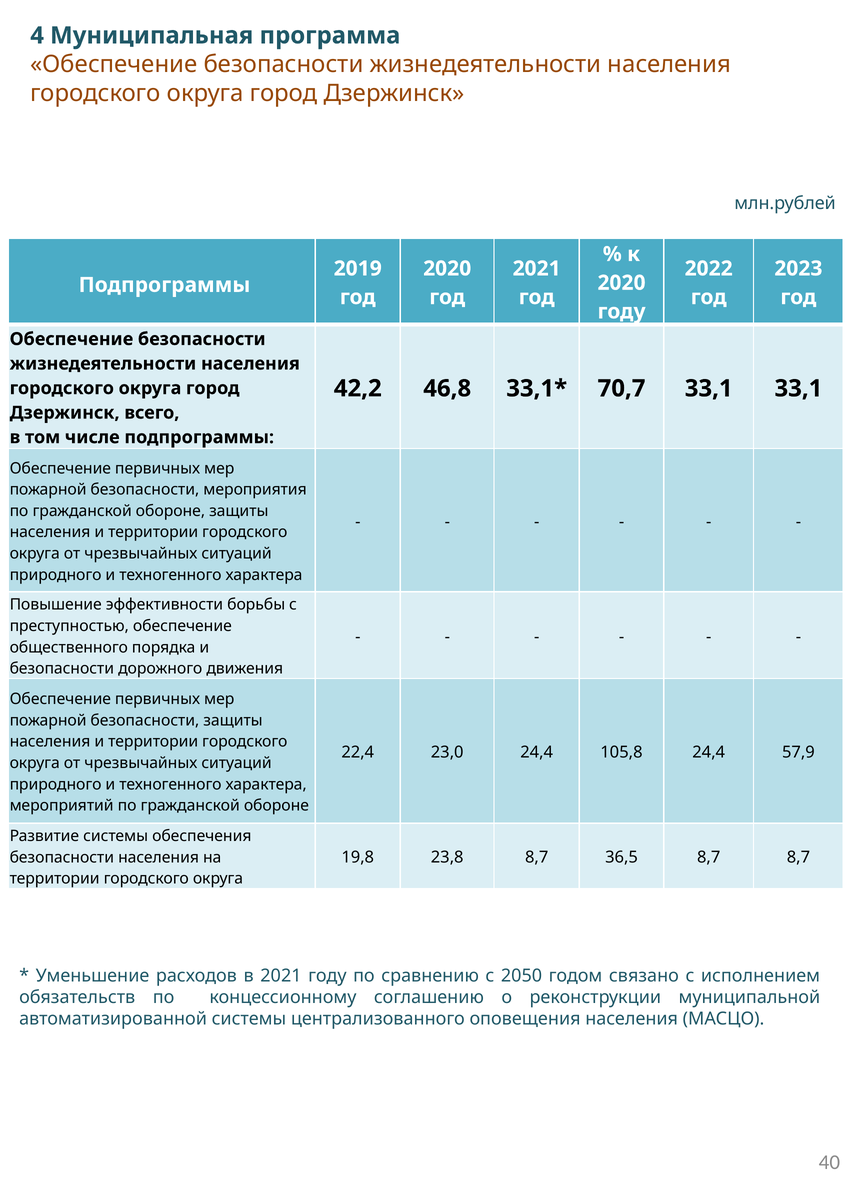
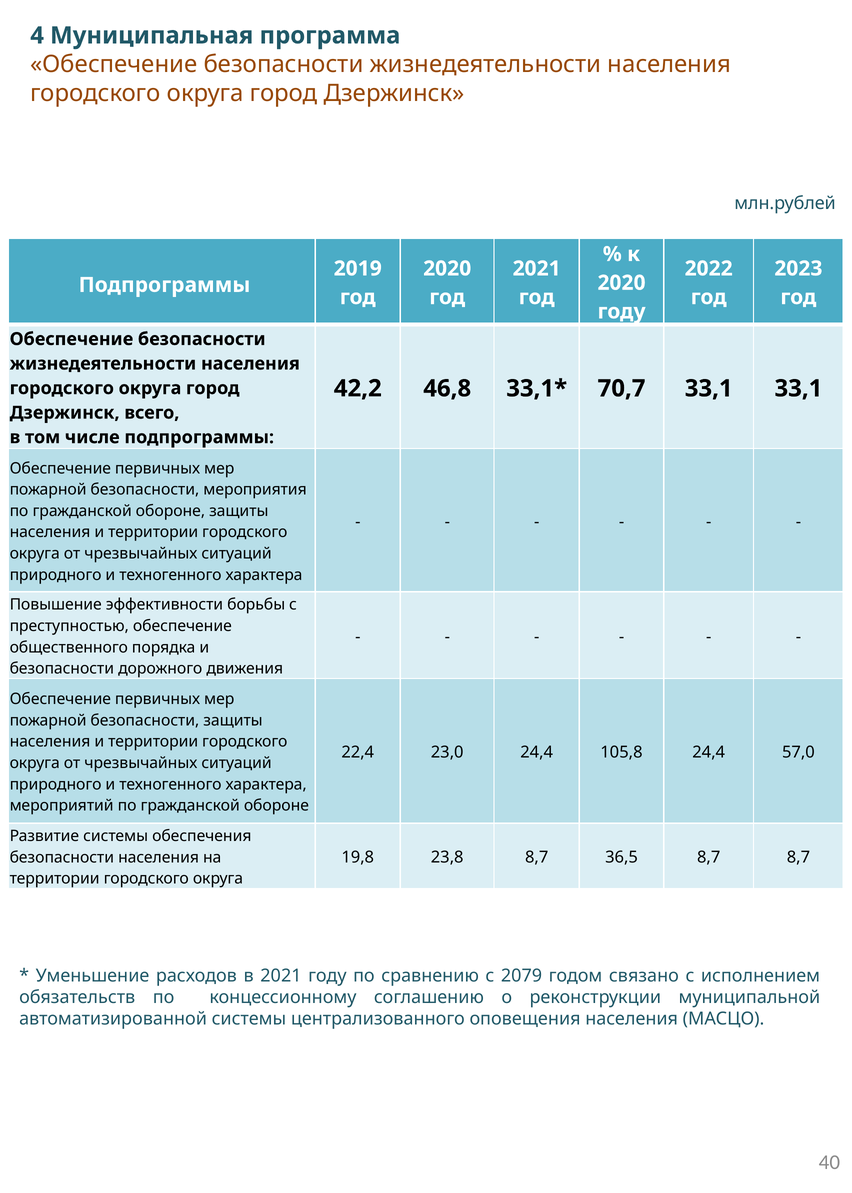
57,9: 57,9 -> 57,0 (798, 752)
2050: 2050 -> 2079 (522, 975)
